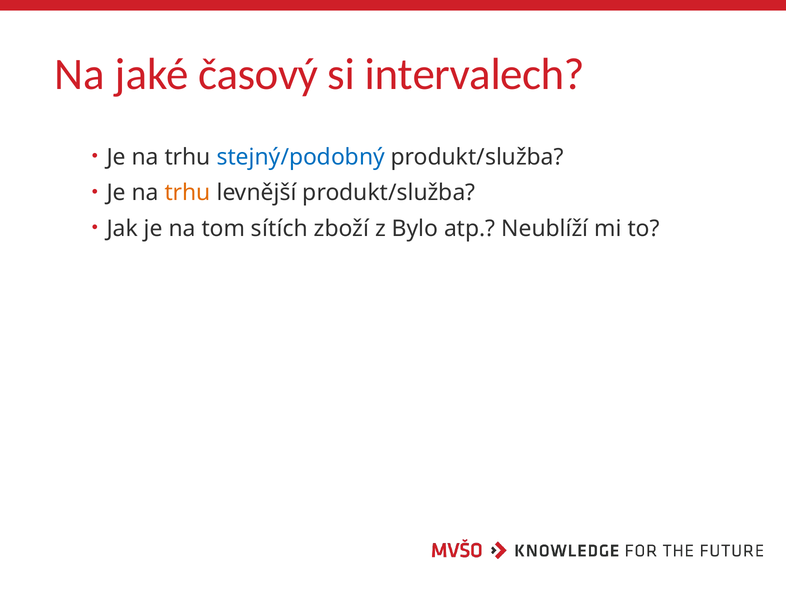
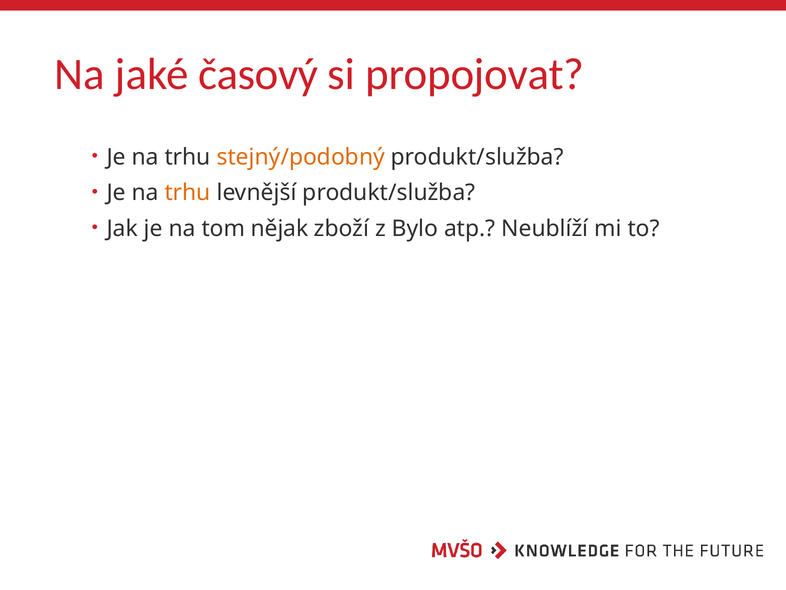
intervalech: intervalech -> propojovat (475, 75)
stejný/podobný colour: blue -> orange (301, 157)
sítích: sítích -> nějak (280, 228)
